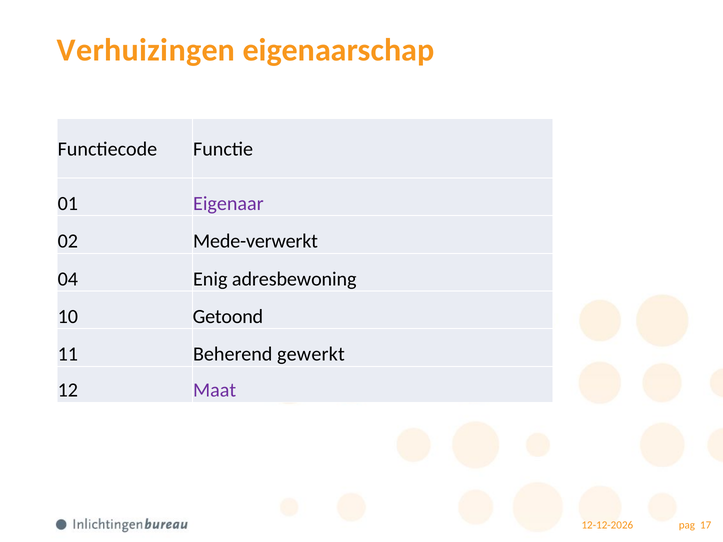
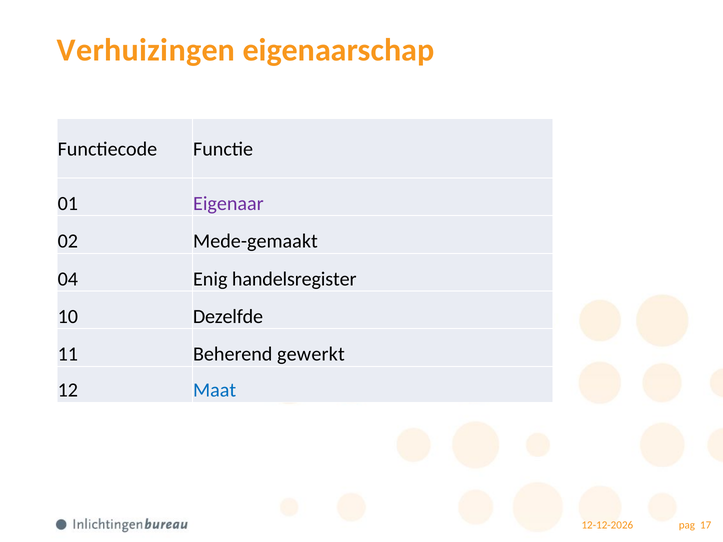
Mede-verwerkt: Mede-verwerkt -> Mede-gemaakt (255, 241)
adresbewoning: adresbewoning -> handelsregister (294, 279)
Getoond: Getoond -> Dezelfde (228, 317)
Maat colour: purple -> blue (215, 390)
